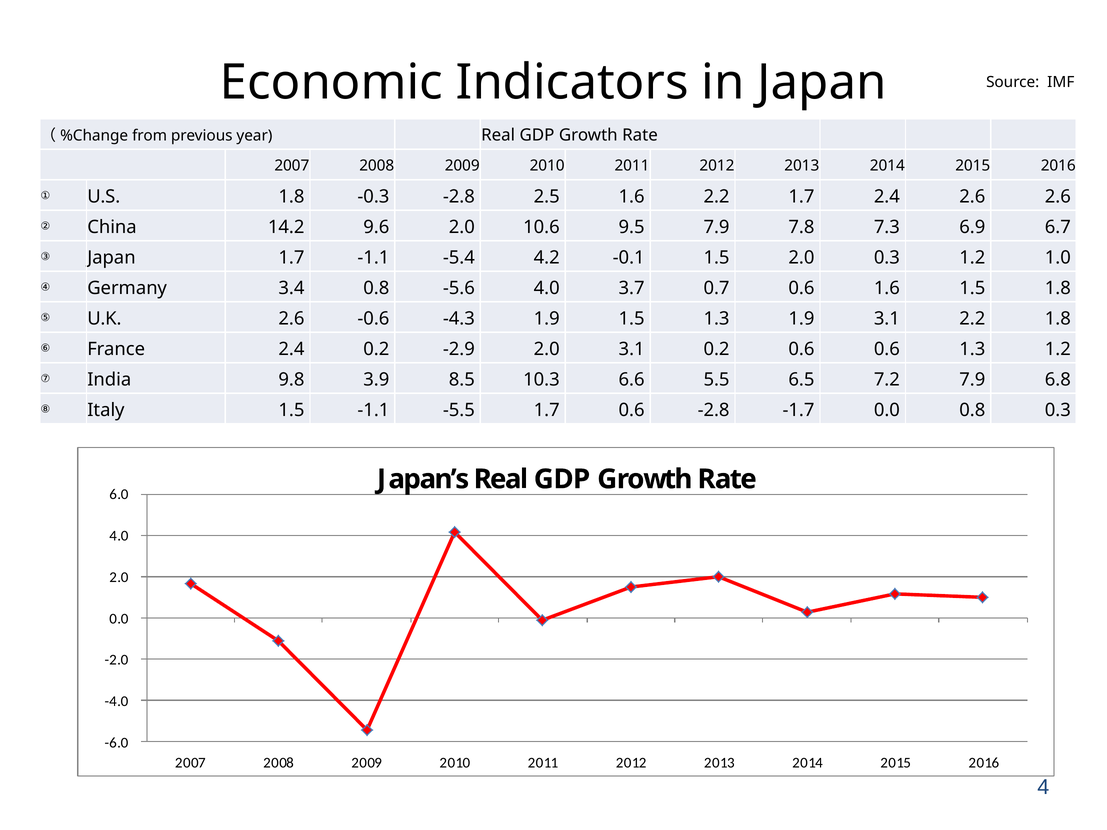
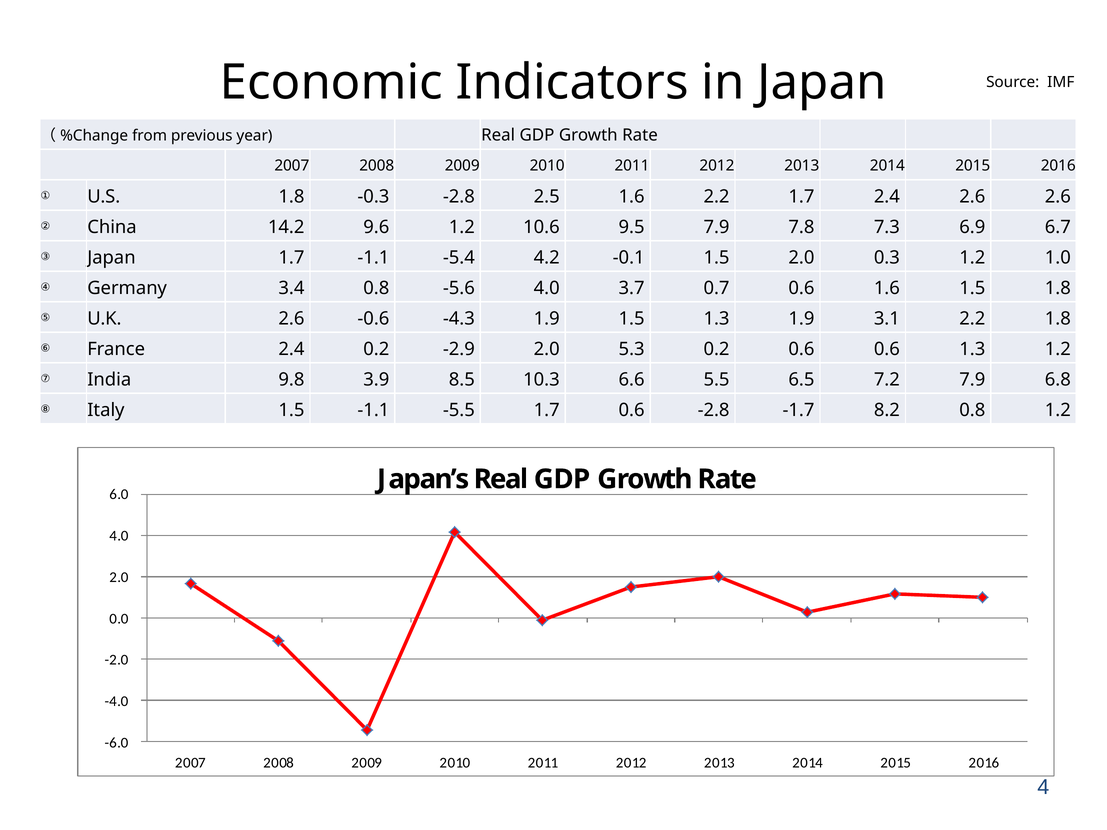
9.6 2.0: 2.0 -> 1.2 (462, 227)
2.0 3.1: 3.1 -> 5.3 (632, 349)
-1.7 0.0: 0.0 -> 8.2 (887, 410)
0.8 0.3: 0.3 -> 1.2 (1058, 410)
